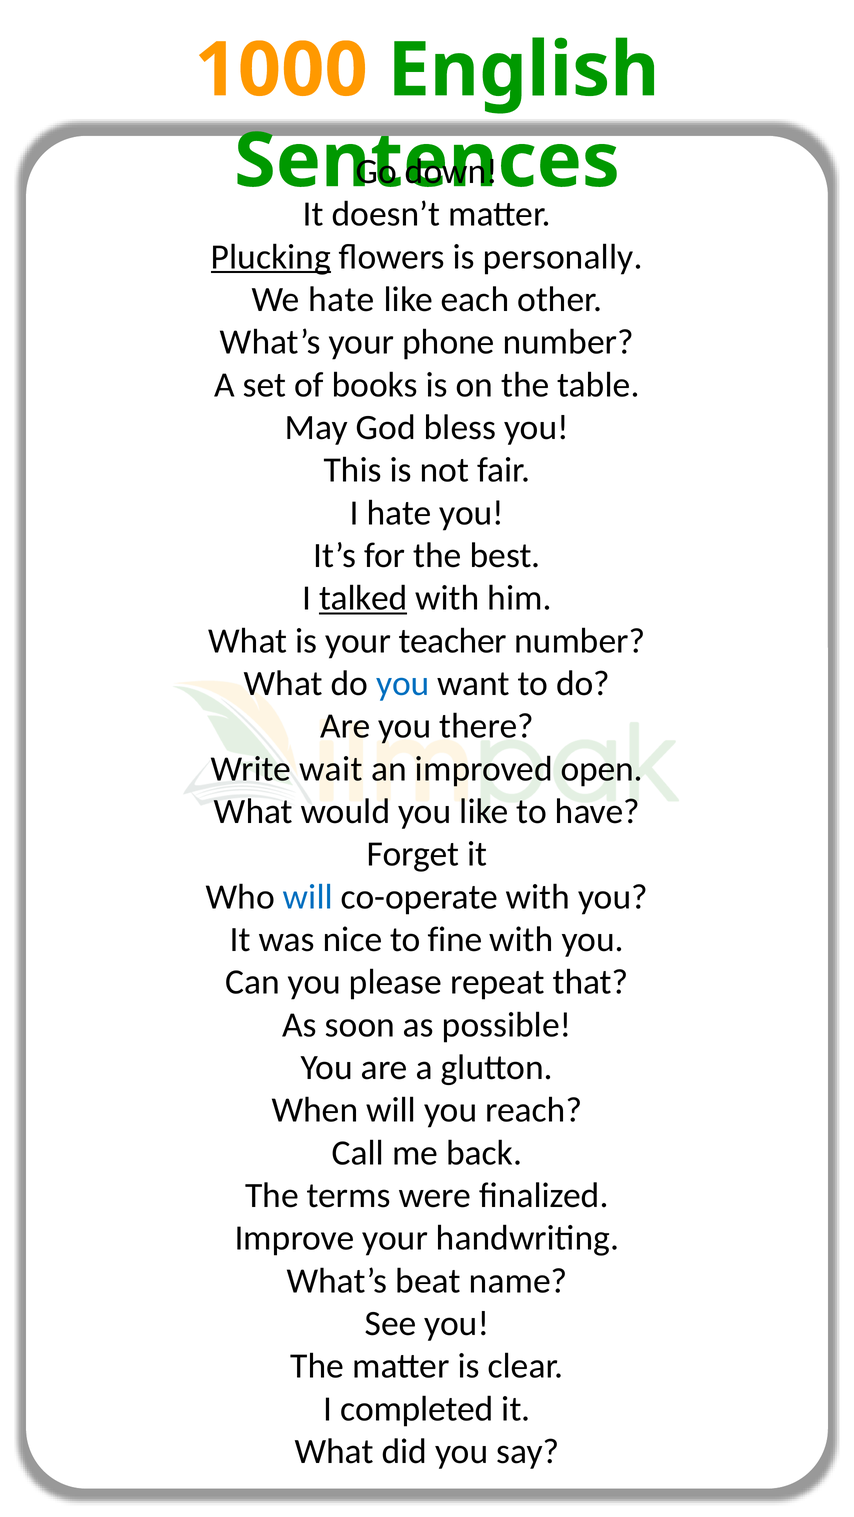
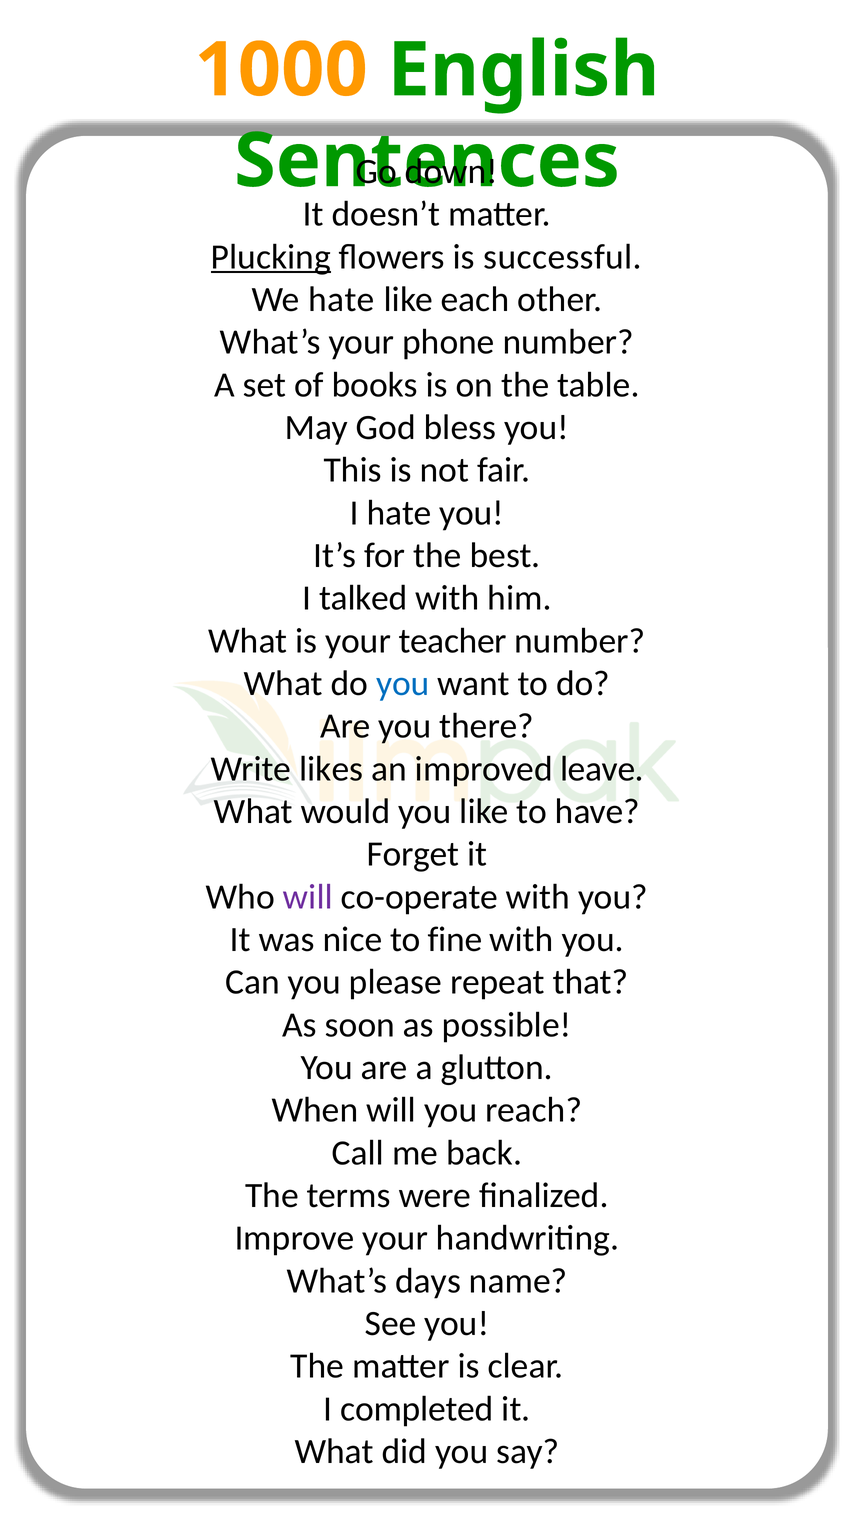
personally: personally -> successful (563, 257)
talked underline: present -> none (363, 599)
wait: wait -> likes (331, 769)
open: open -> leave (602, 769)
will colour: blue -> purple (308, 898)
beat: beat -> days (428, 1282)
